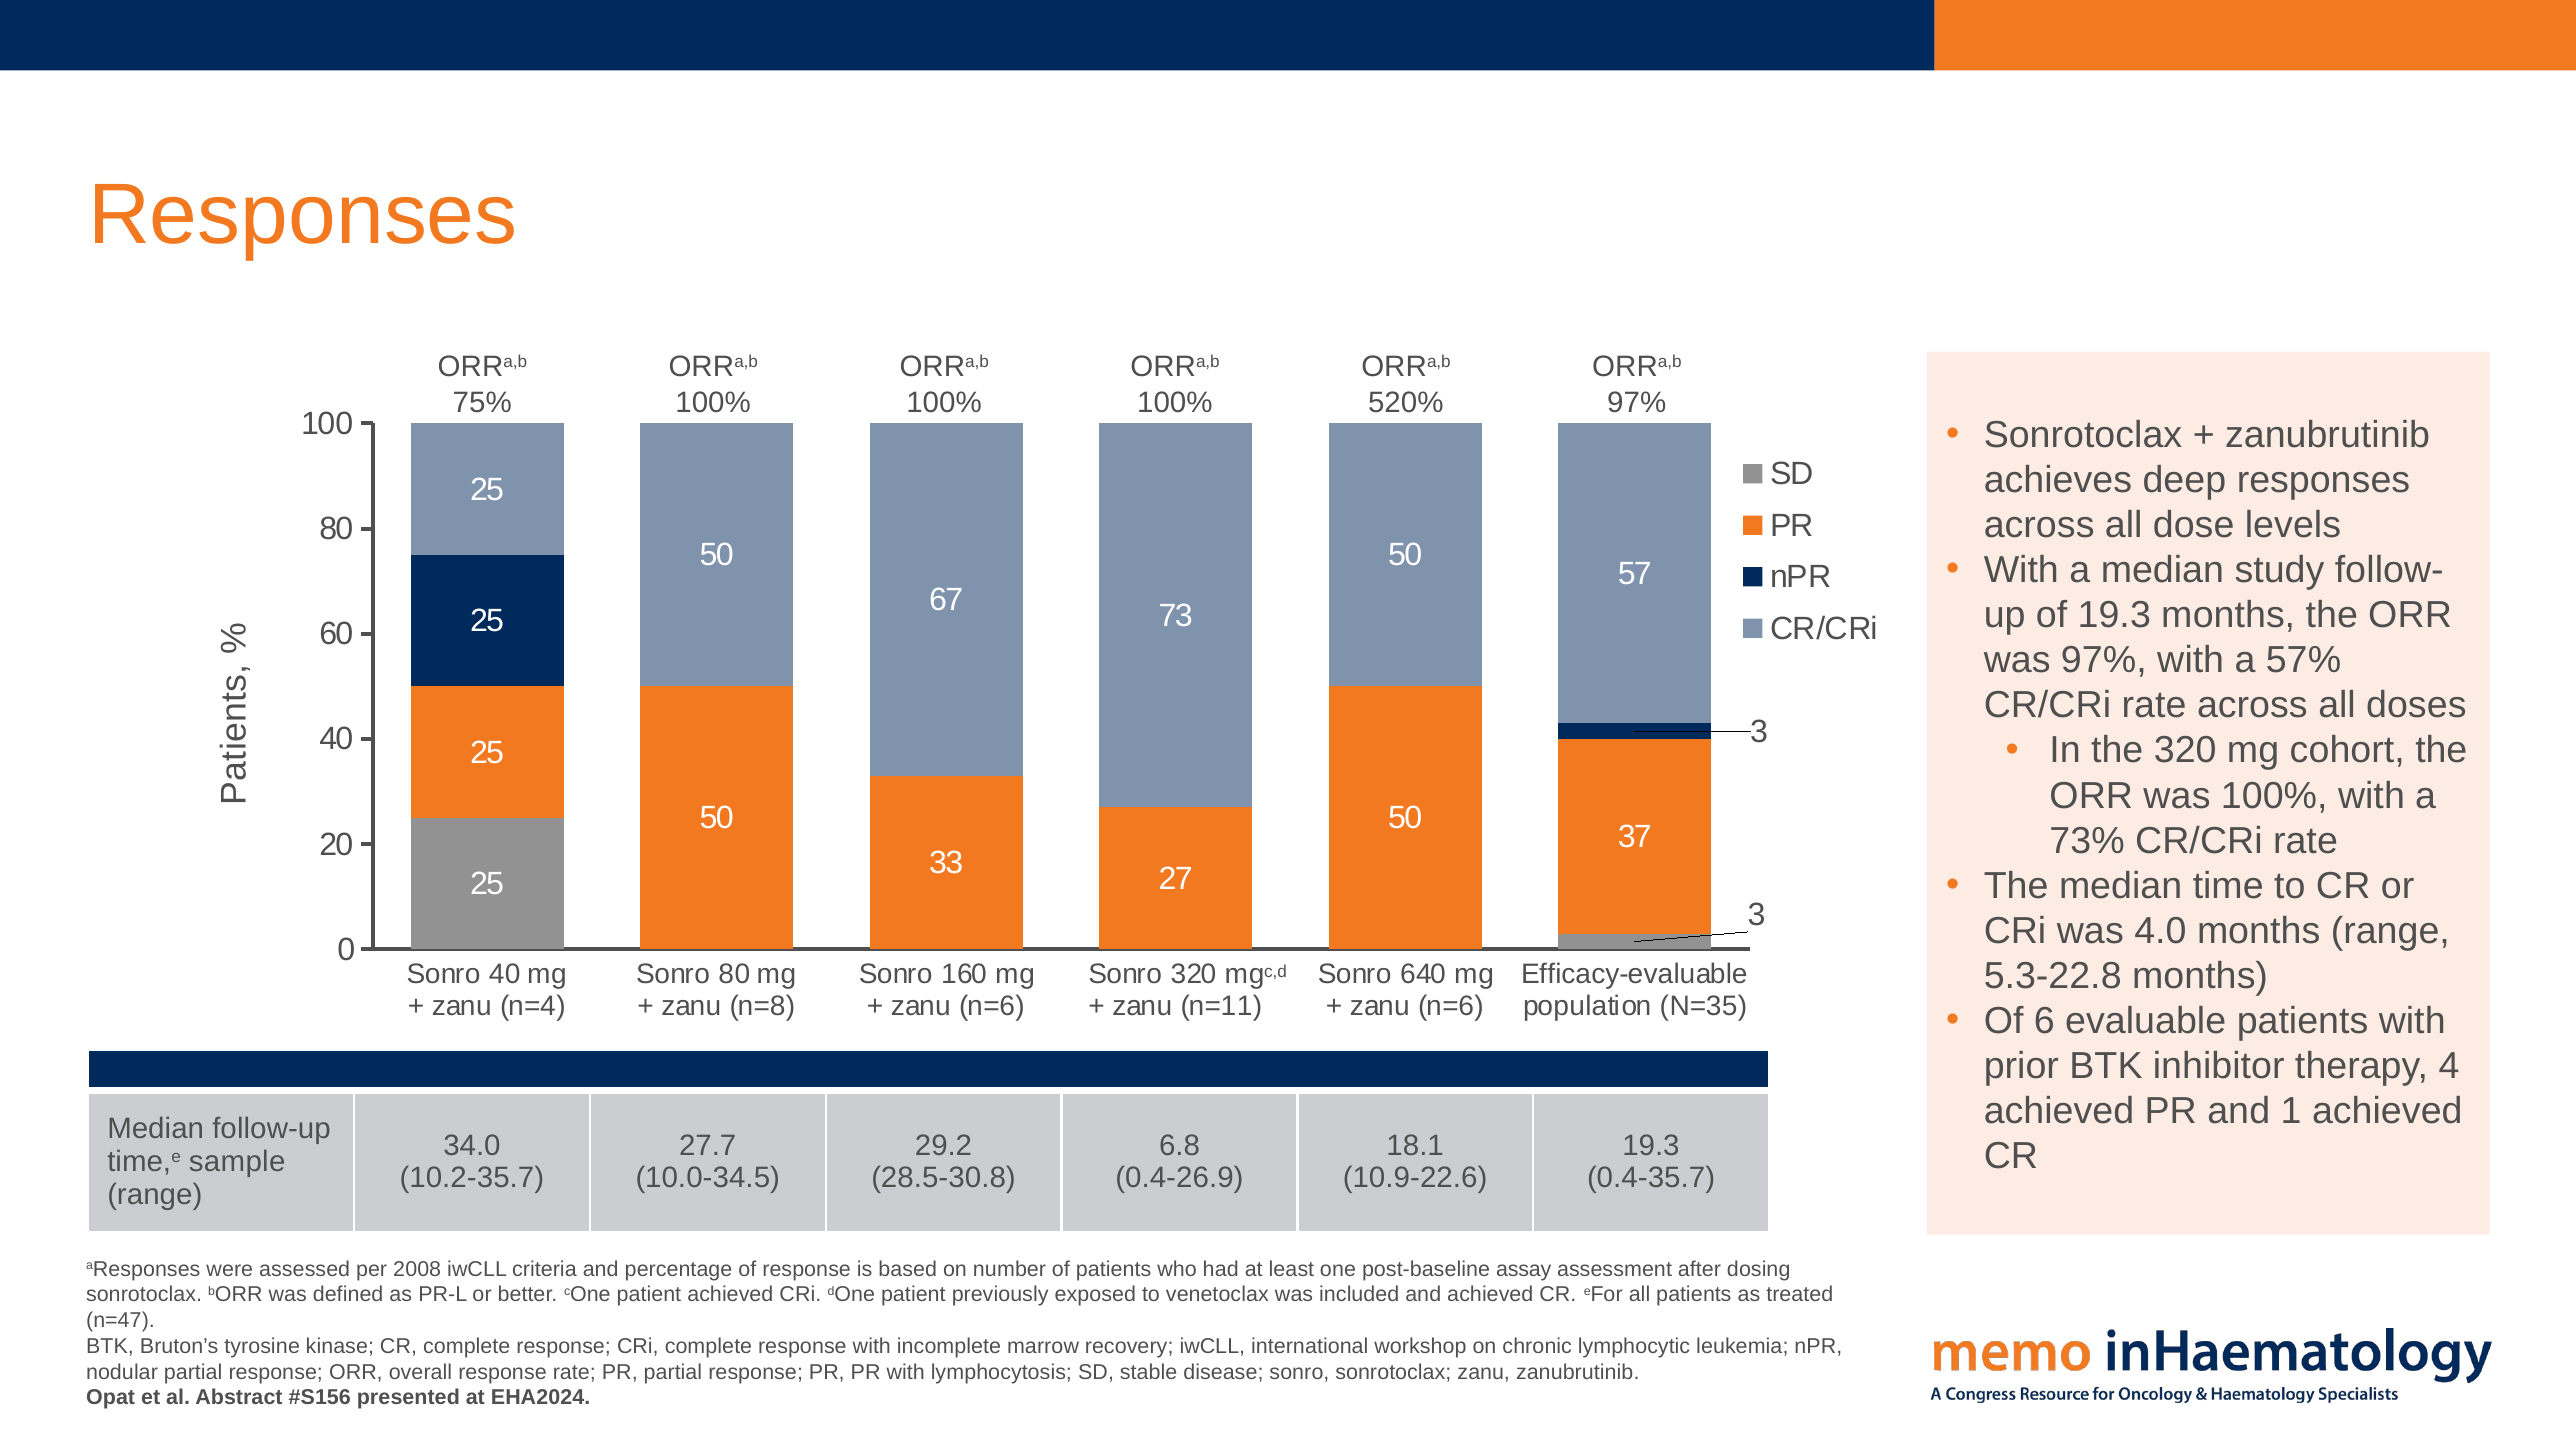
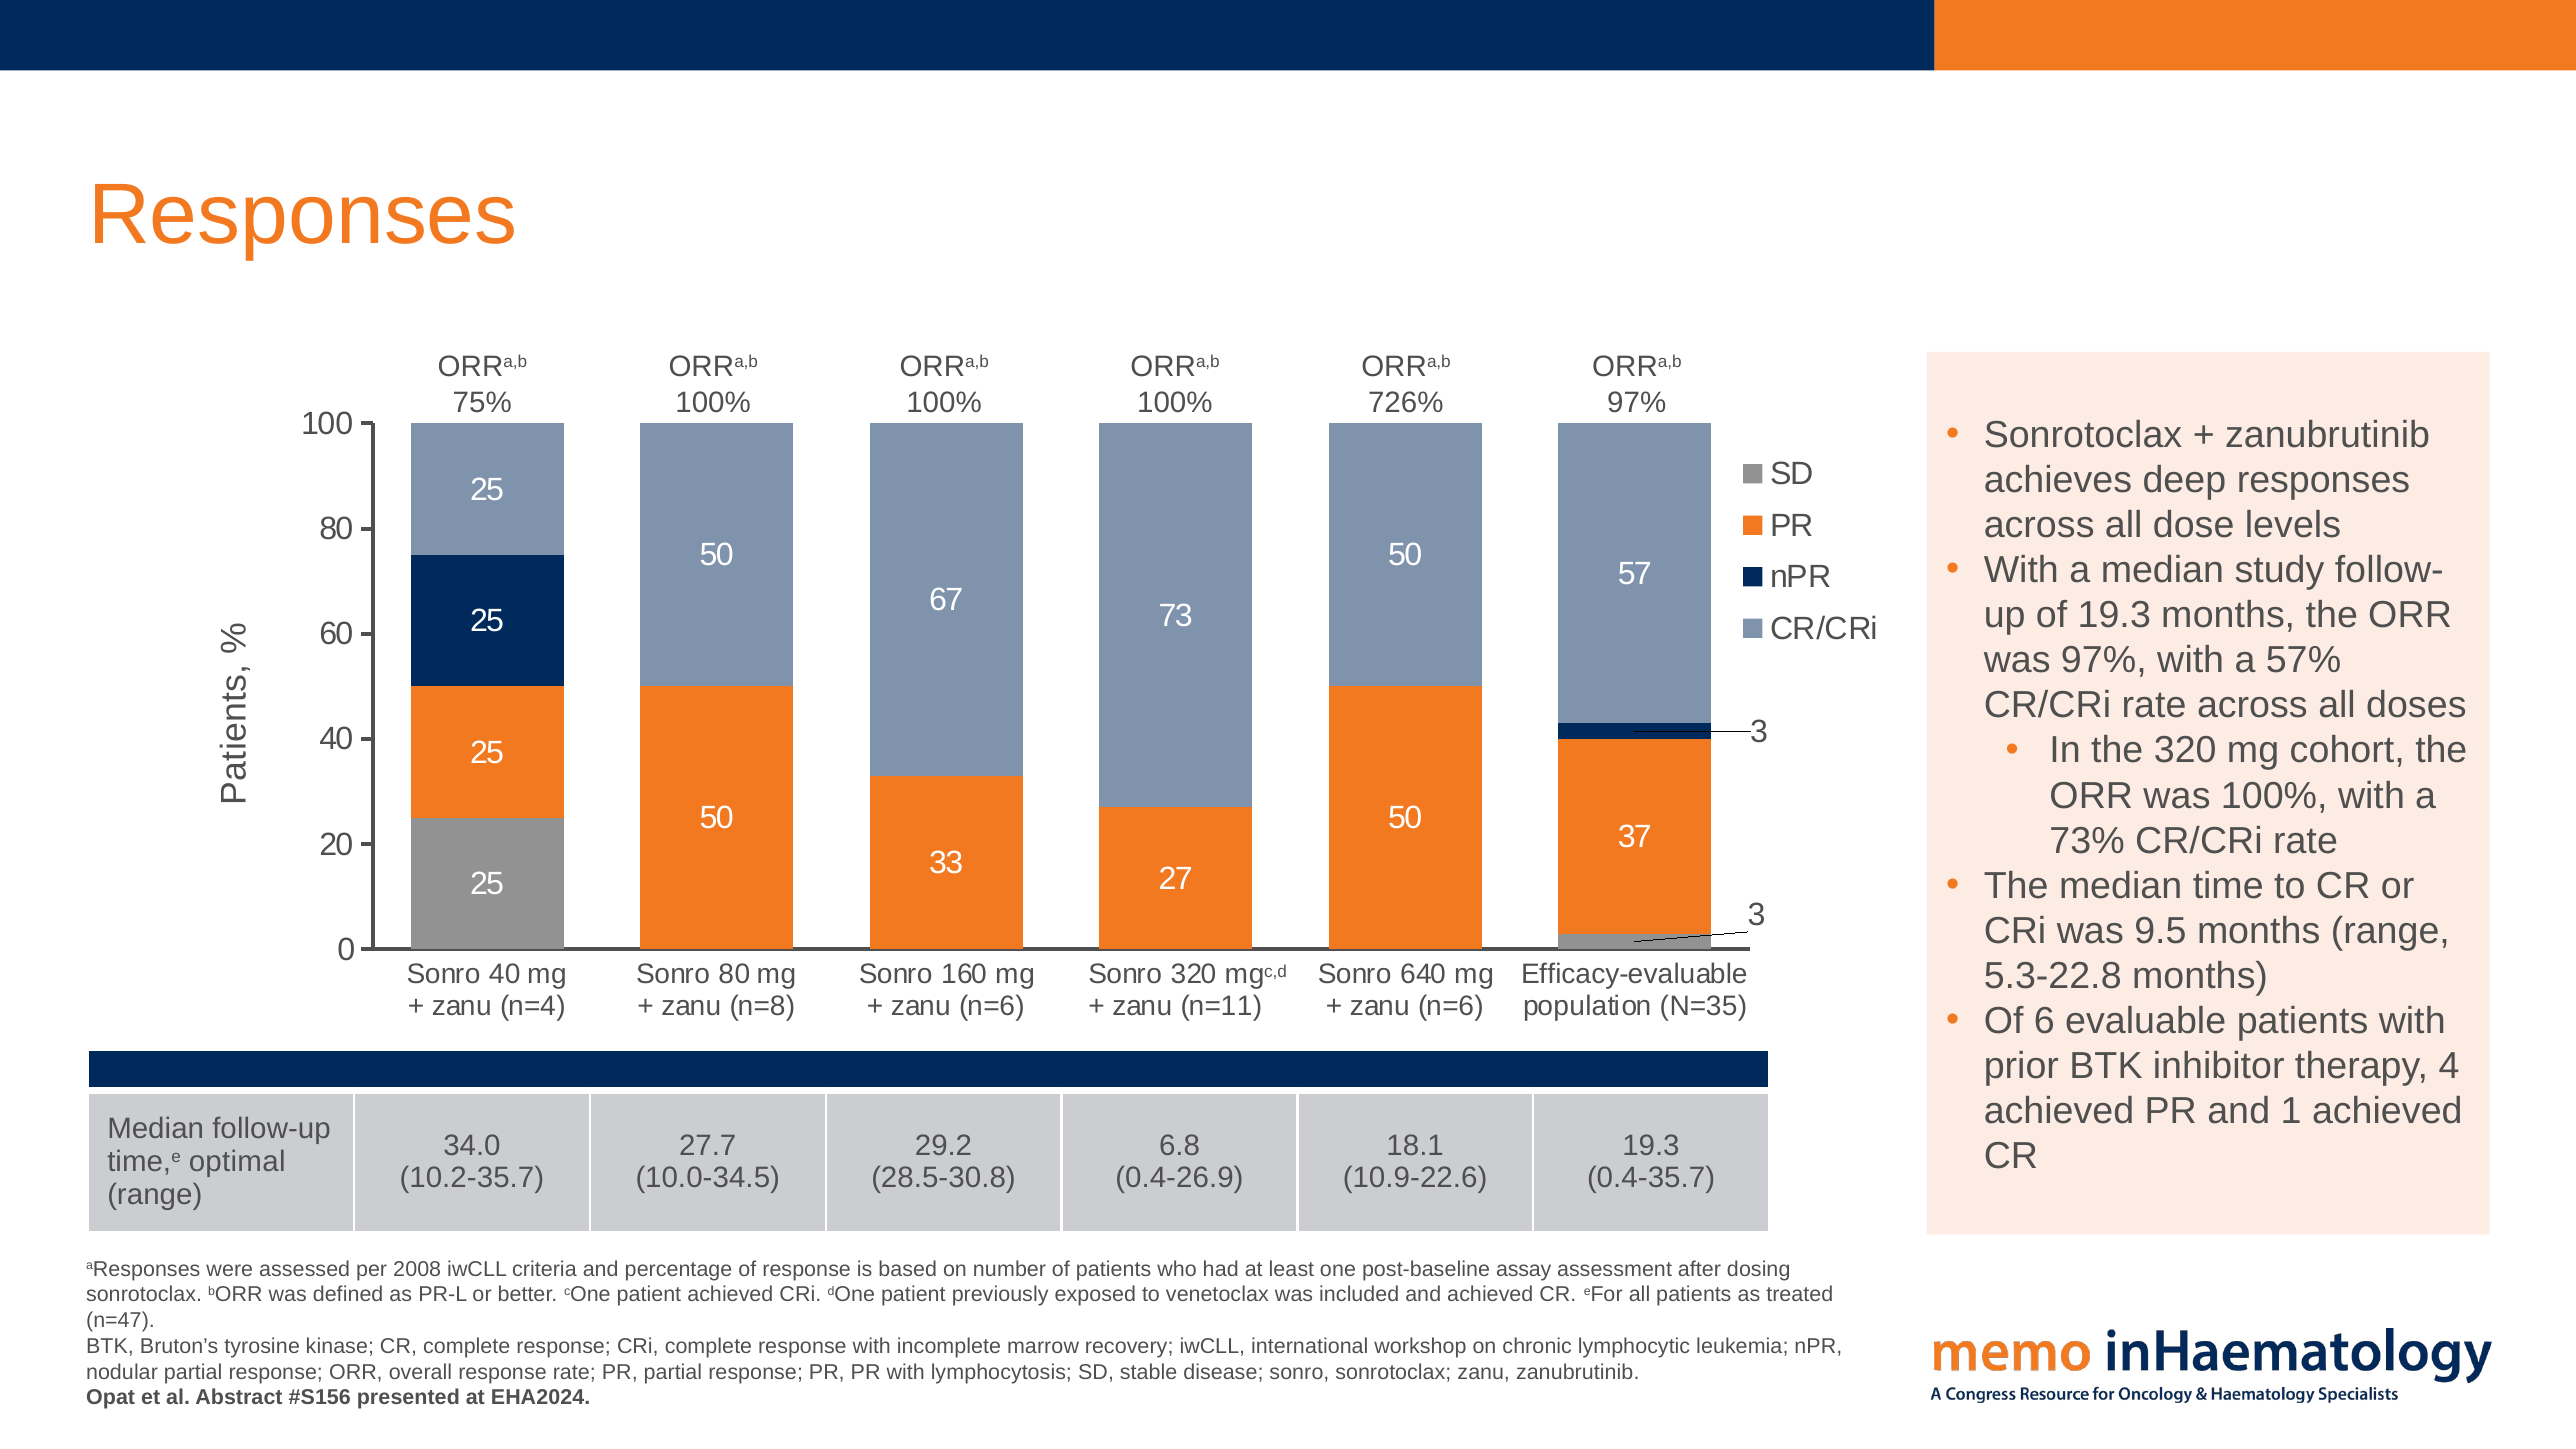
520%: 520% -> 726% (1406, 403)
4.0: 4.0 -> 9.5 (2160, 931)
sample: sample -> optimal (237, 1162)
